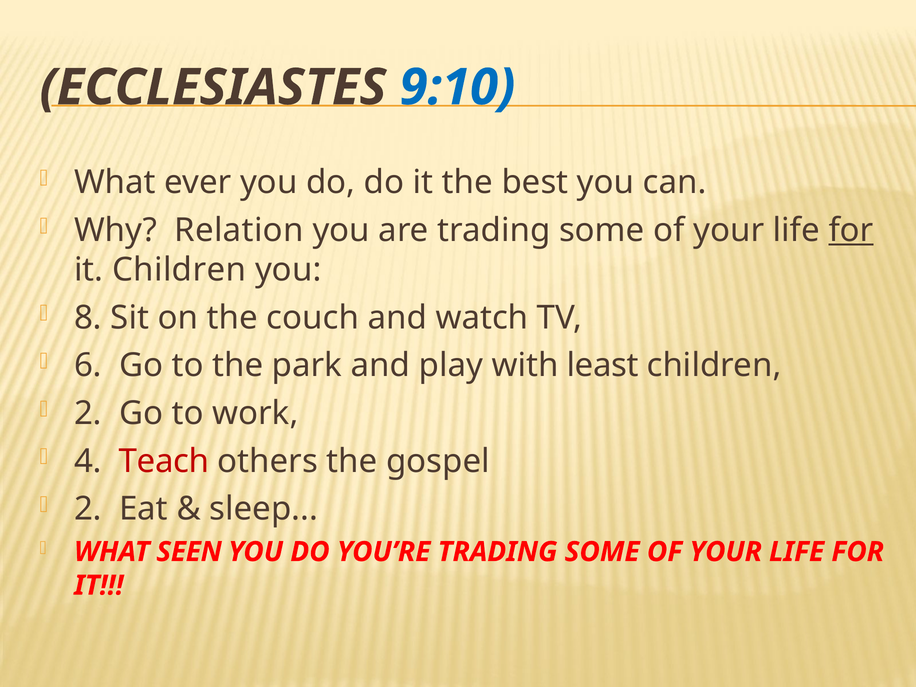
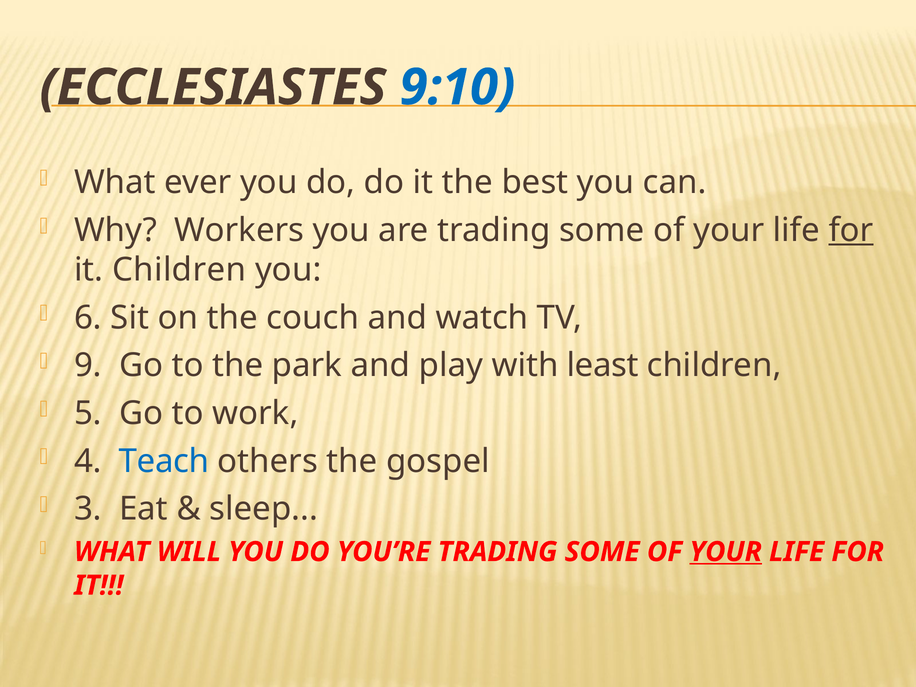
Relation: Relation -> Workers (239, 230)
8: 8 -> 6 (88, 318)
6: 6 -> 9 (88, 366)
2: 2 -> 5 (88, 413)
Teach colour: red -> blue (164, 461)
2: 2 -> 3 (88, 509)
SEEN: SEEN -> WILL (189, 552)
YOUR underline: none -> present (726, 552)
